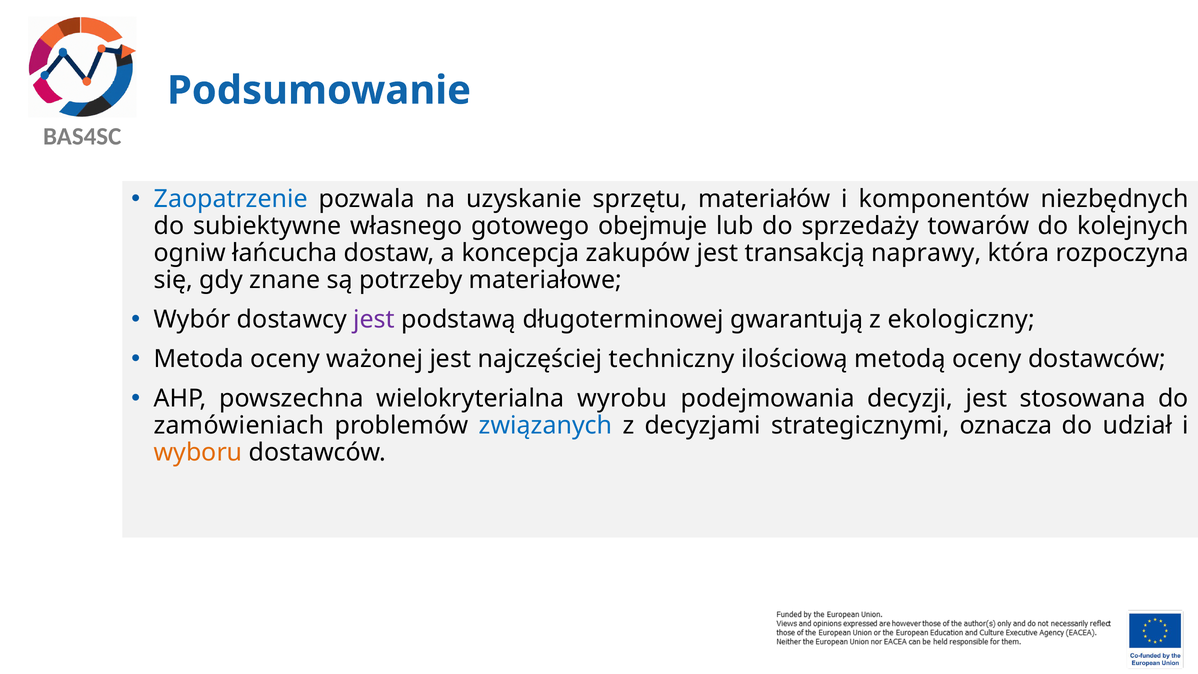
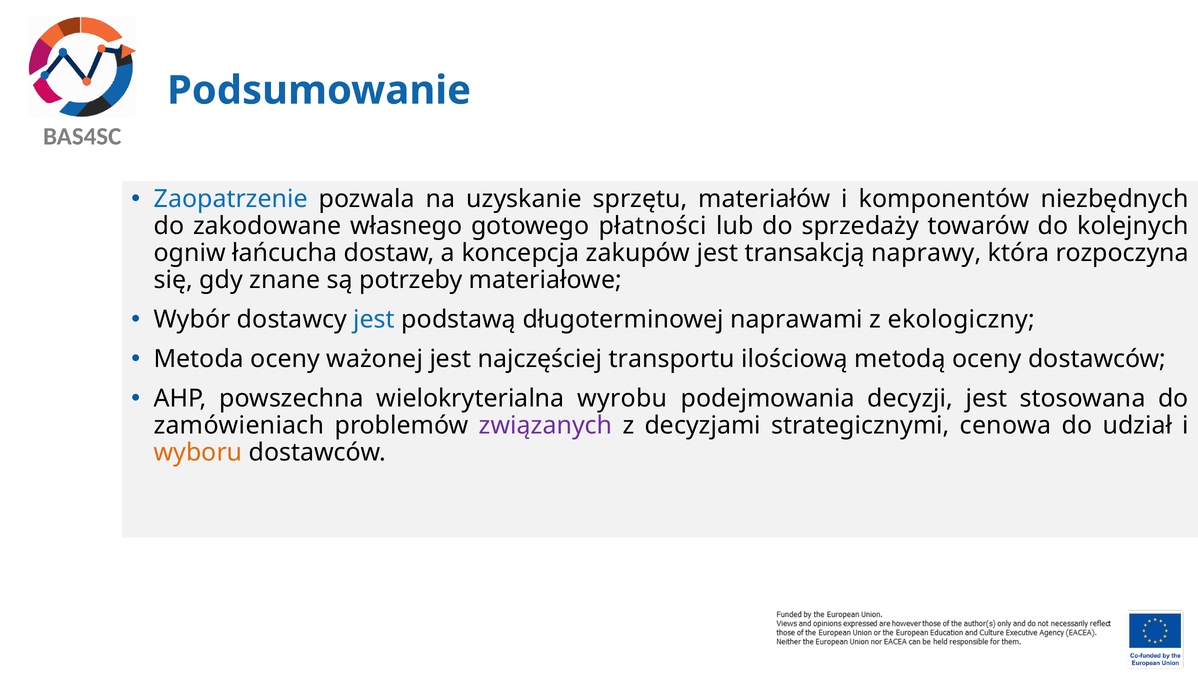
subiektywne: subiektywne -> zakodowane (267, 226)
obejmuje: obejmuje -> płatności (653, 226)
jest colour: purple -> blue (374, 319)
gwarantują: gwarantują -> naprawami (797, 319)
techniczny: techniczny -> transportu (672, 359)
związanych colour: blue -> purple (546, 425)
oznacza: oznacza -> cenowa (1006, 425)
